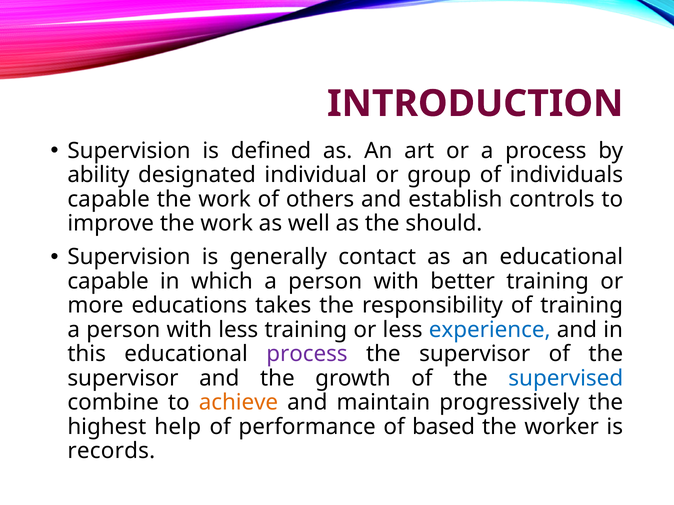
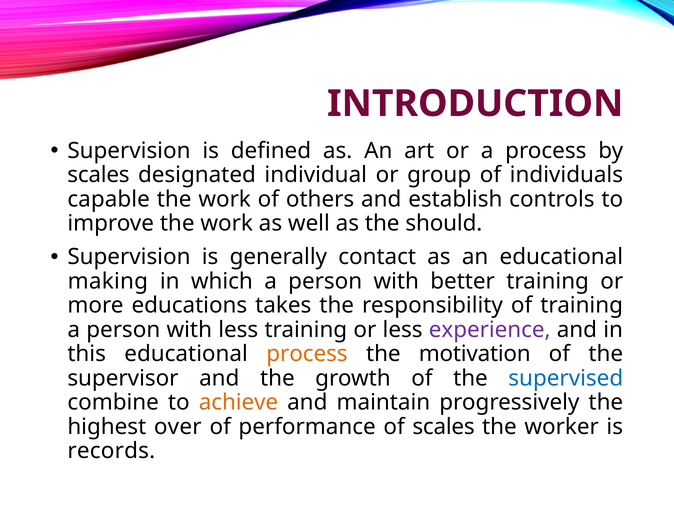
ability: ability -> scales (98, 175)
capable: capable -> making (108, 282)
experience colour: blue -> purple (490, 330)
process colour: purple -> orange (307, 354)
supervisor: supervisor -> motivation (475, 354)
help: help -> over (178, 427)
of based: based -> scales (444, 427)
